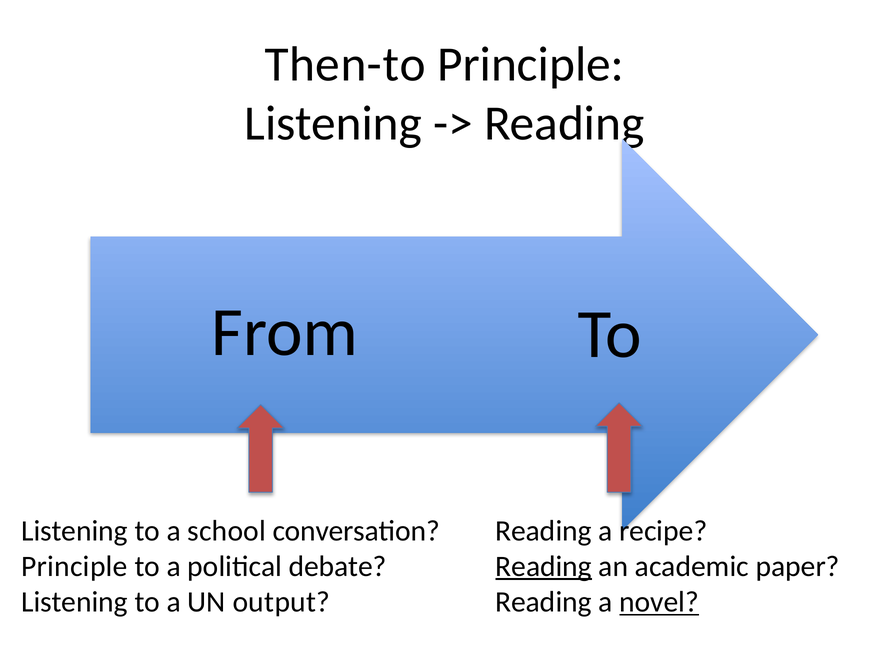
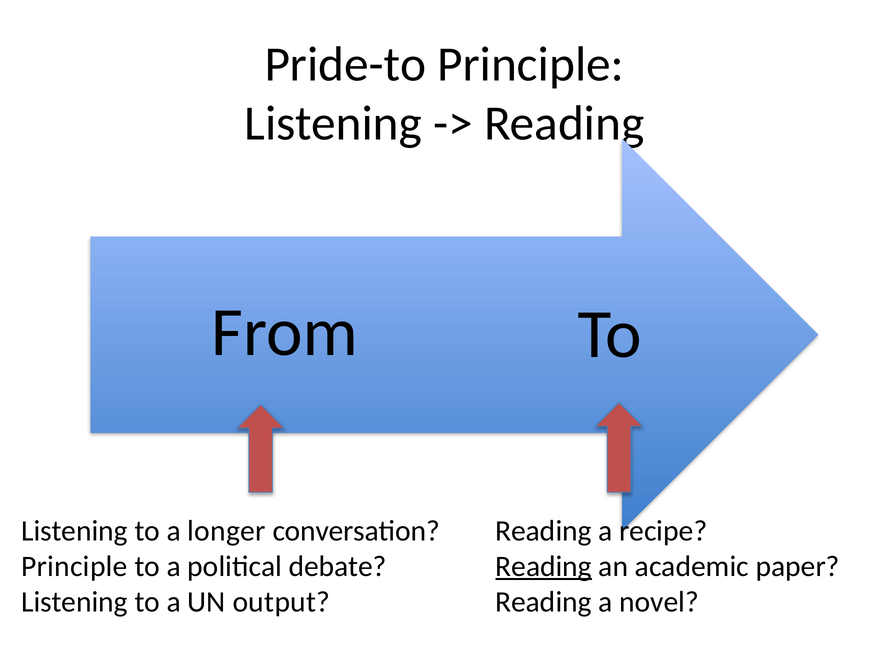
Then-to: Then-to -> Pride-to (345, 64)
school: school -> longer (227, 531)
novel underline: present -> none (659, 602)
